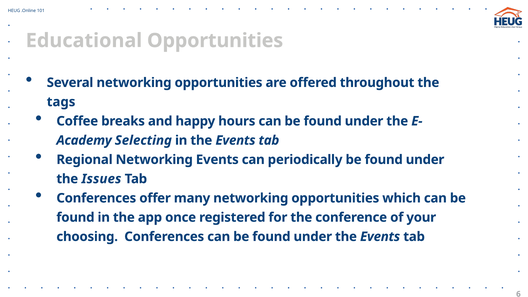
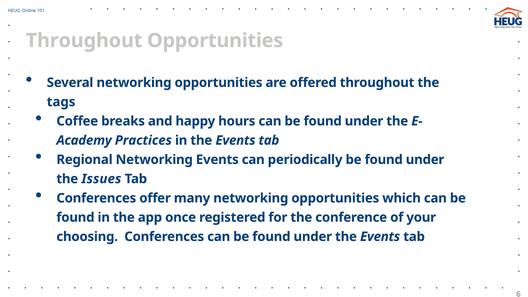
Educational: Educational -> Throughout (84, 41)
Selecting: Selecting -> Practices (143, 140)
